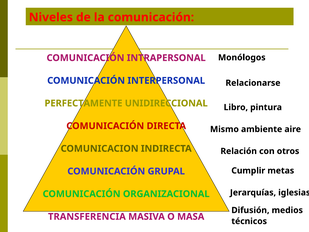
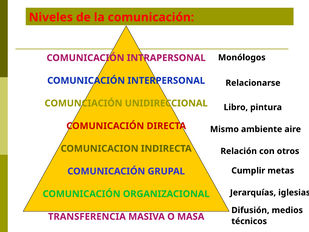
PERFECTAMENTE: PERFECTAMENTE -> COMUNCIACIÓN (83, 103)
